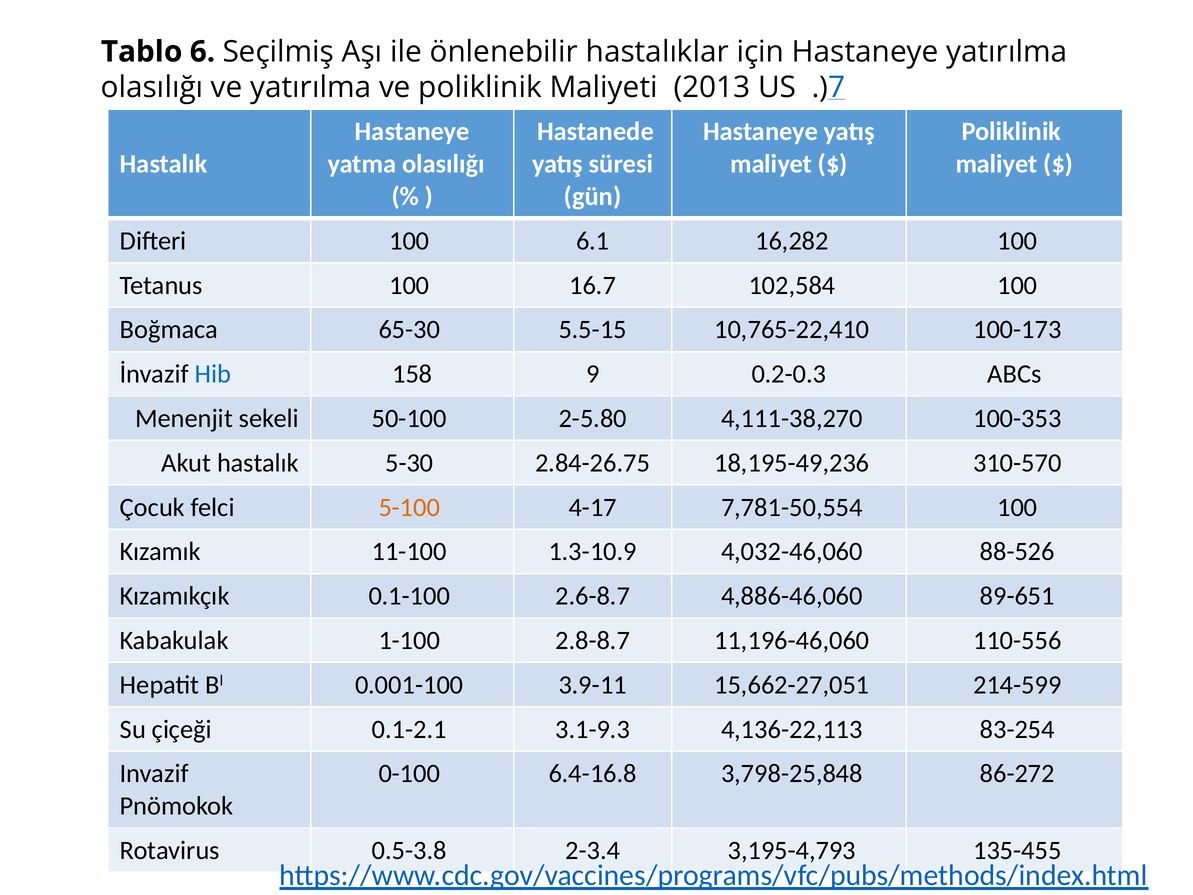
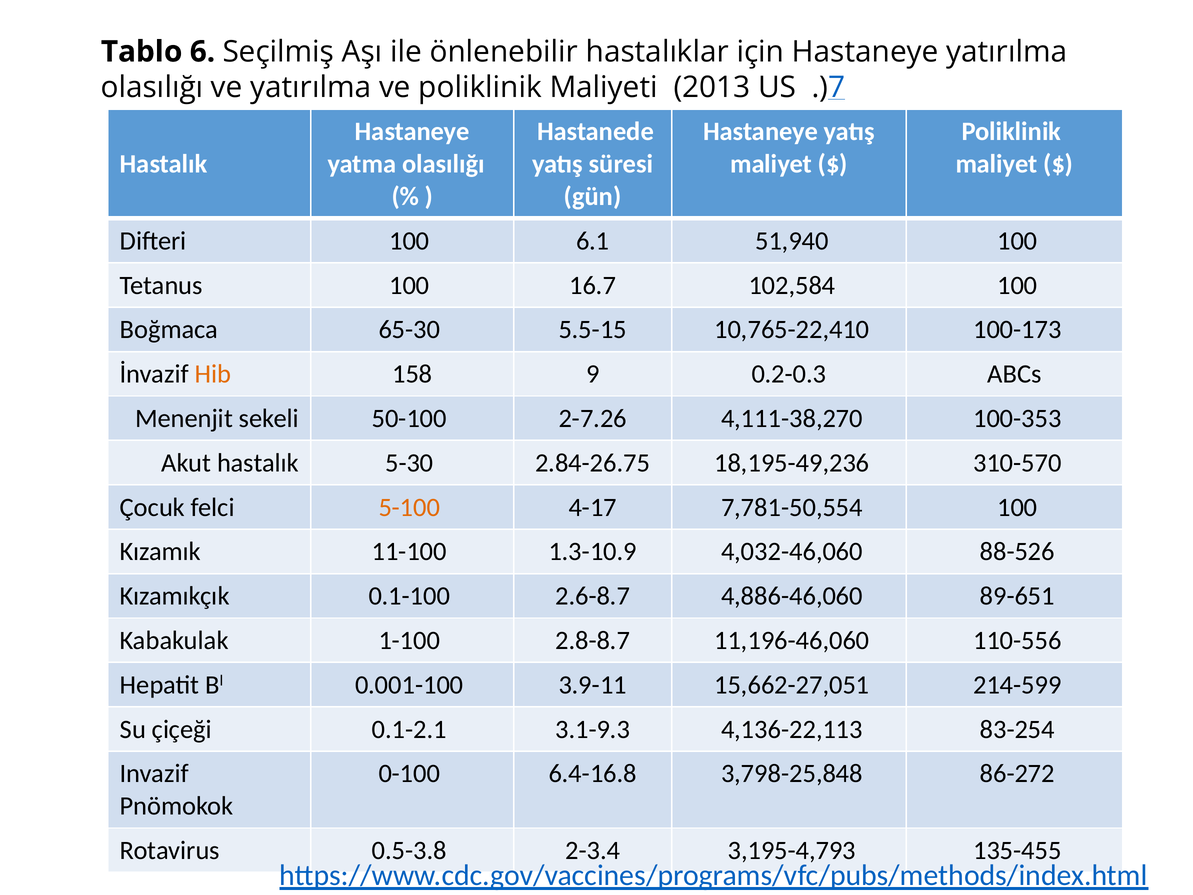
16,282: 16,282 -> 51,940 (792, 241)
Hib colour: blue -> orange (213, 374)
2-5.80: 2-5.80 -> 2-7.26 (593, 418)
